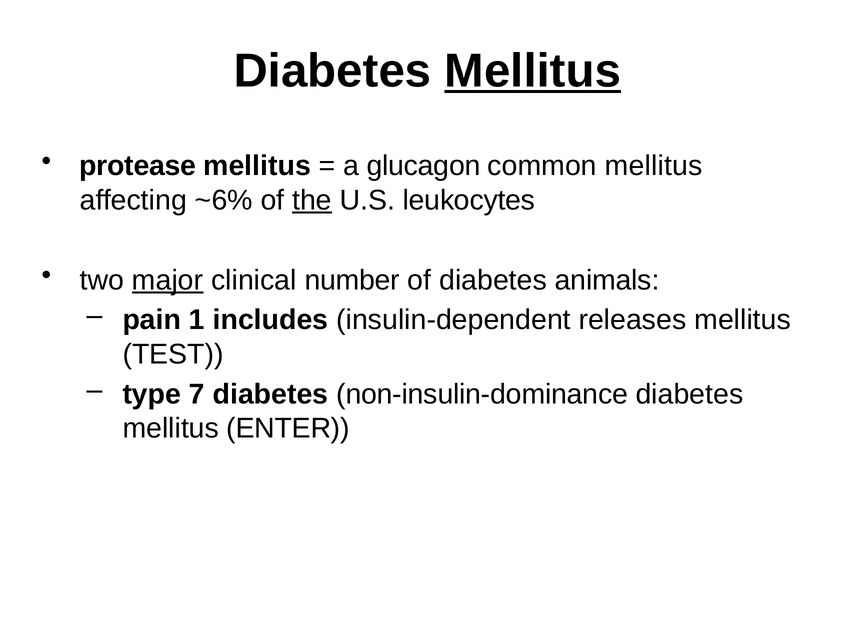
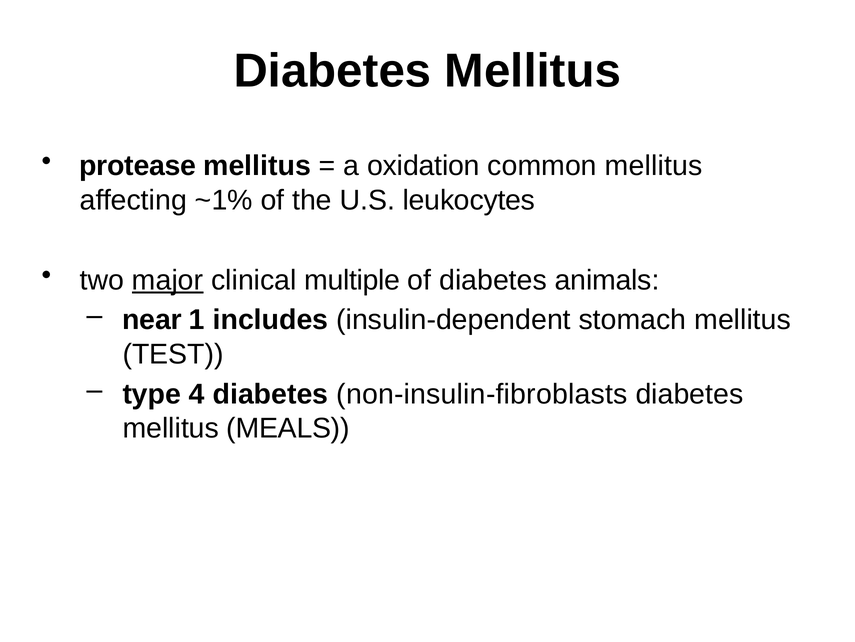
Mellitus underline: present -> none (533, 71)
glucagon: glucagon -> oxidation (424, 166)
~6%: ~6% -> ~1% (224, 200)
the underline: present -> none (312, 200)
number: number -> multiple (352, 280)
pain: pain -> near (152, 320)
releases: releases -> stomach (632, 320)
7: 7 -> 4 (197, 394)
non-insulin-dominance: non-insulin-dominance -> non-insulin-fibroblasts (482, 394)
ENTER: ENTER -> MEALS (288, 428)
